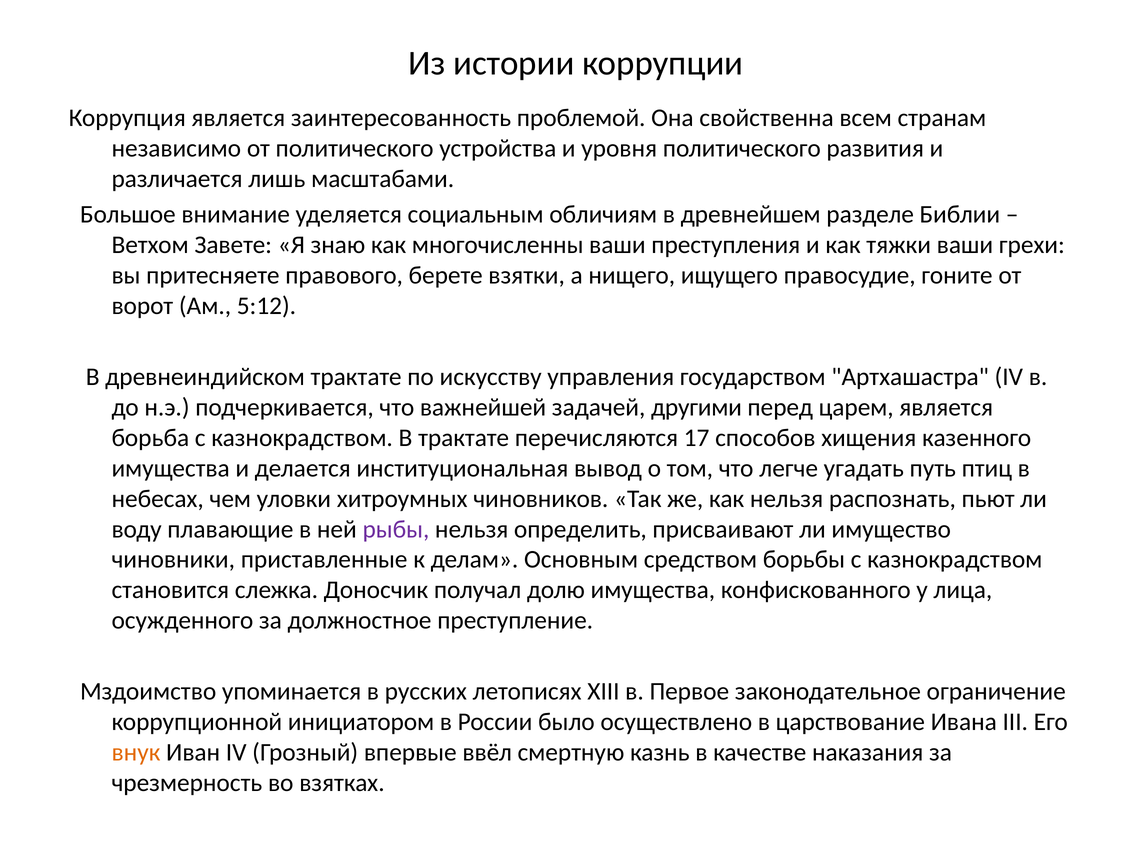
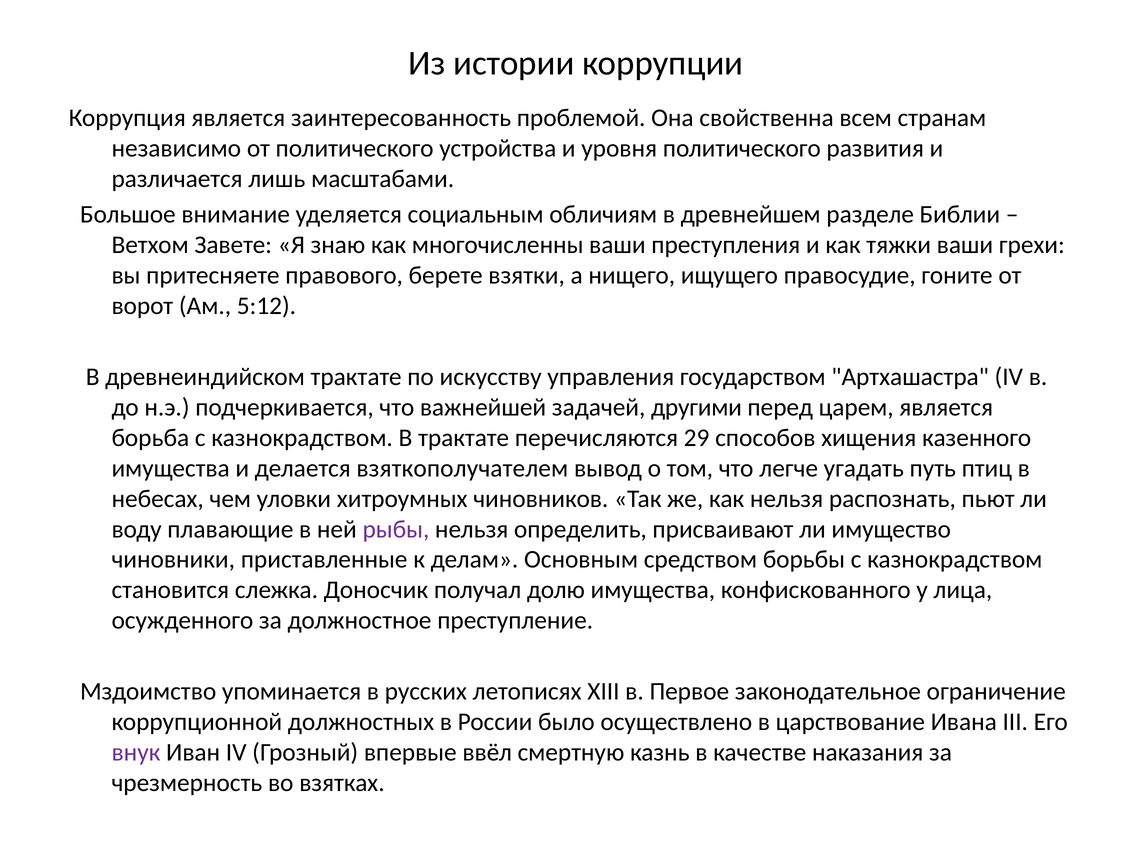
17: 17 -> 29 (697, 438)
институциональная: институциональная -> взяткополучателем (462, 468)
инициатором: инициатором -> должностных (361, 722)
внук colour: orange -> purple (136, 752)
